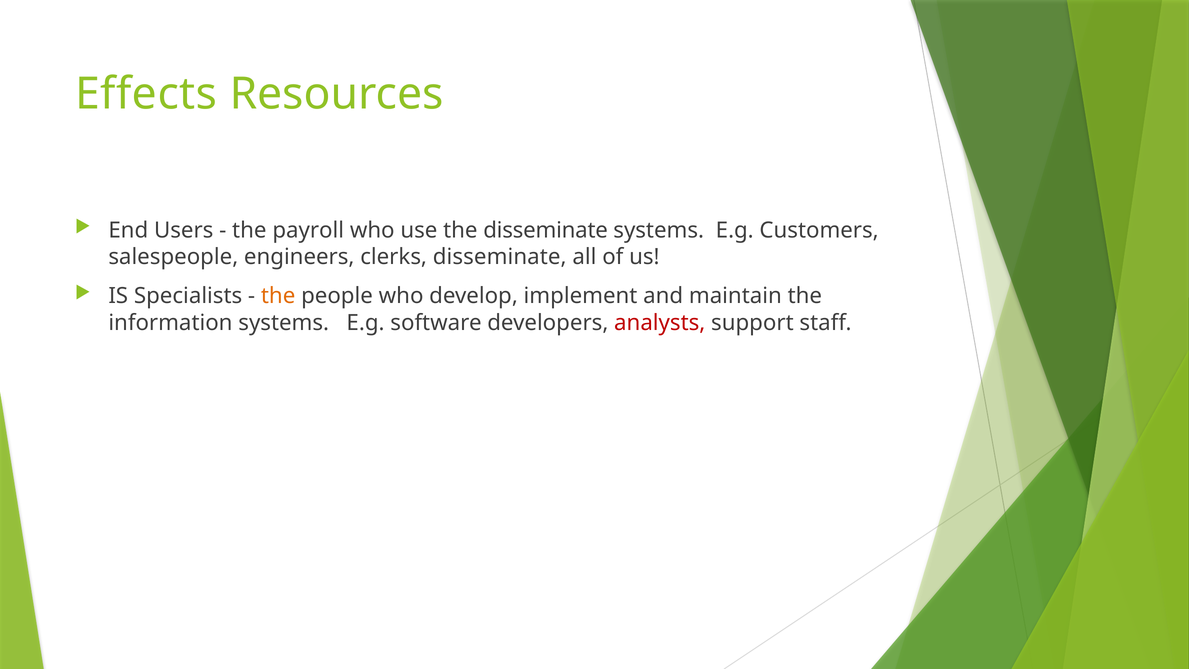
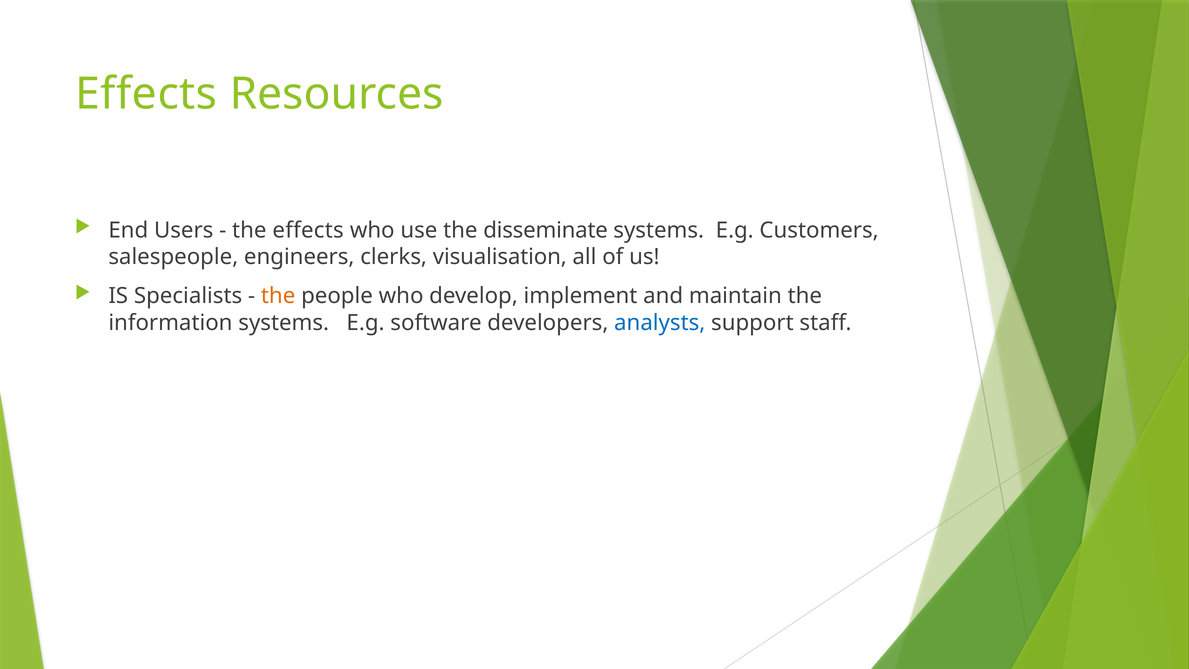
the payroll: payroll -> effects (308, 230)
clerks disseminate: disseminate -> visualisation (500, 257)
analysts colour: red -> blue (660, 323)
